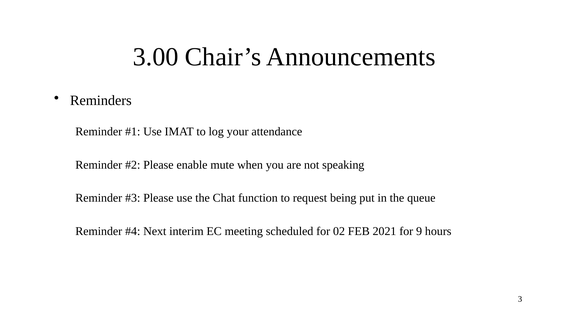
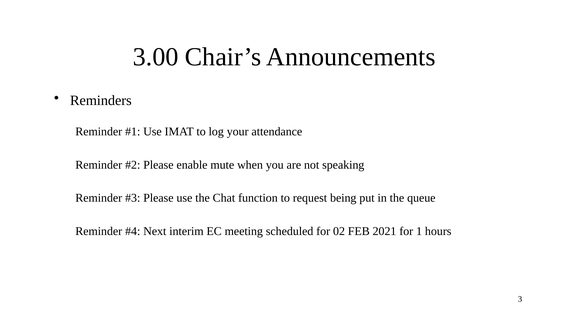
9: 9 -> 1 (419, 231)
